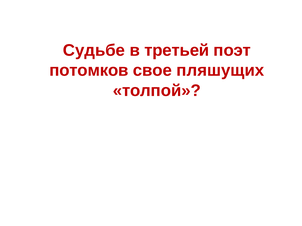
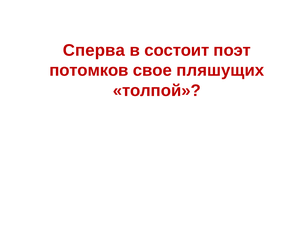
Судьбе: Судьбе -> Сперва (94, 51)
третьей: третьей -> состоит (177, 51)
